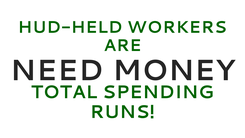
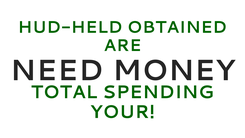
WORKERS: WORKERS -> OBTAINED (177, 27)
RUNS: RUNS -> YOUR (122, 112)
